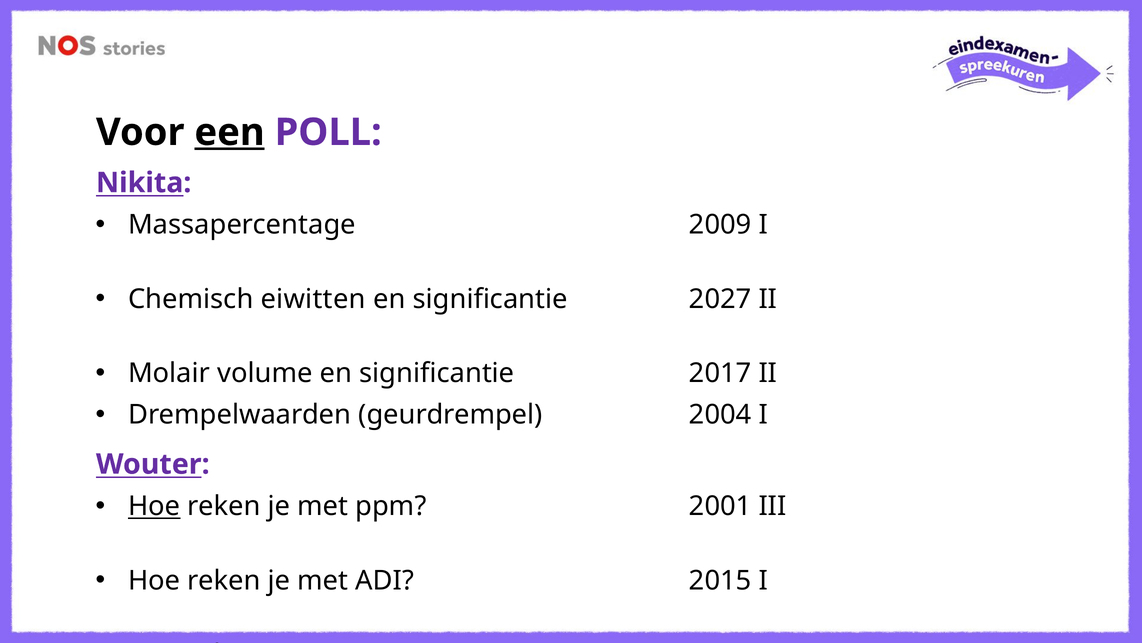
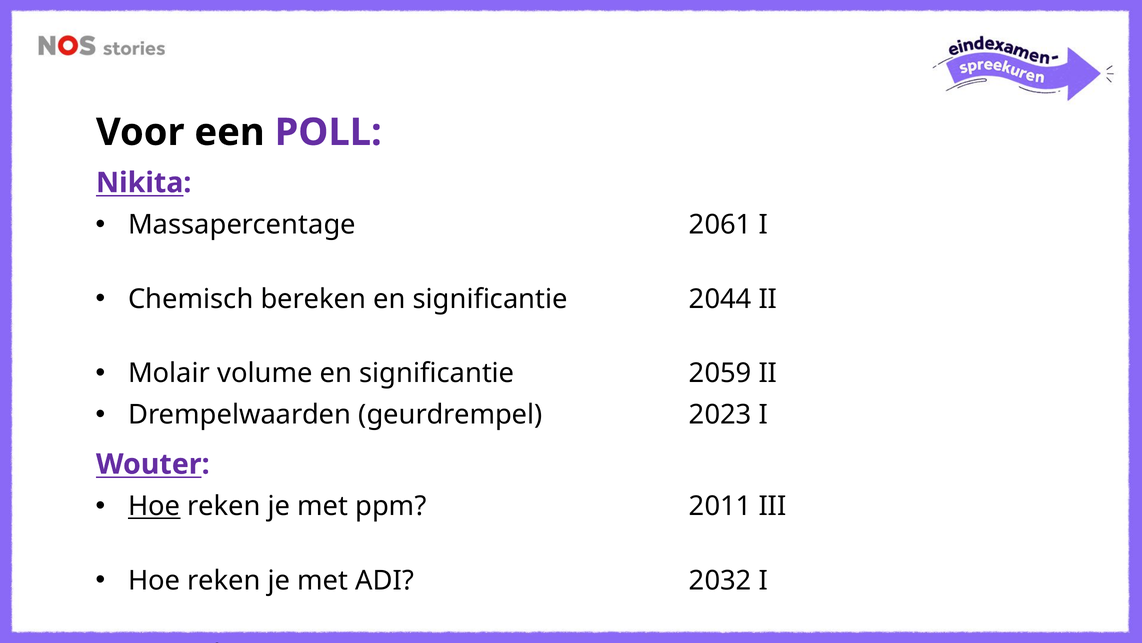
een underline: present -> none (230, 132)
2009: 2009 -> 2061 (720, 225)
Chemisch eiwitten: eiwitten -> bereken (313, 299)
2027: 2027 -> 2044 (720, 299)
2017: 2017 -> 2059 (720, 373)
2004: 2004 -> 2023 (720, 414)
2001: 2001 -> 2011 (720, 506)
2015: 2015 -> 2032 (720, 580)
